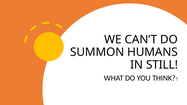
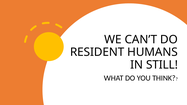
SUMMON: SUMMON -> RESIDENT (97, 52)
